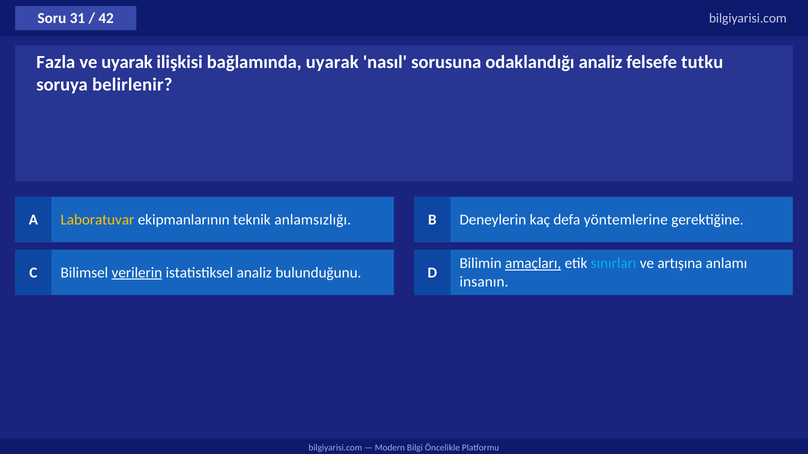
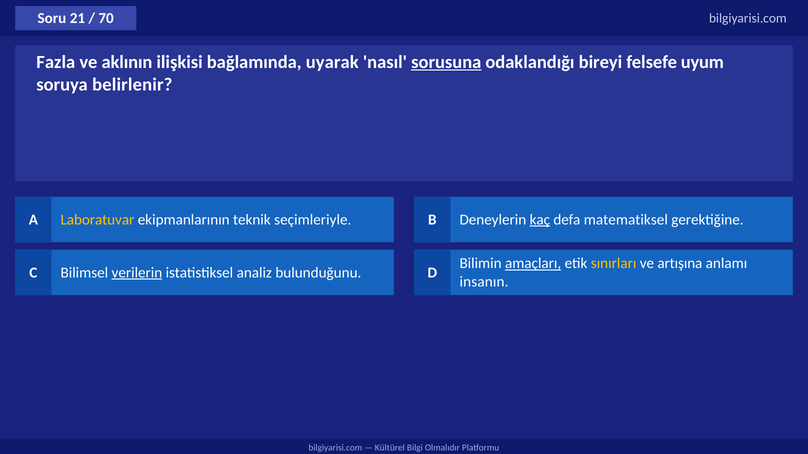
31: 31 -> 21 (77, 18)
42: 42 -> 70 (106, 18)
ve uyarak: uyarak -> aklının (127, 62)
sorusuna underline: none -> present (446, 62)
odaklandığı analiz: analiz -> bireyi (600, 62)
tutku: tutku -> uyum (702, 62)
anlamsızlığı: anlamsızlığı -> seçimleriyle (313, 220)
kaç underline: none -> present (540, 220)
yöntemlerine: yöntemlerine -> matematiksel (626, 220)
sınırları colour: light blue -> yellow (614, 264)
Modern: Modern -> Kültürel (390, 448)
Öncelikle: Öncelikle -> Olmalıdır (442, 448)
